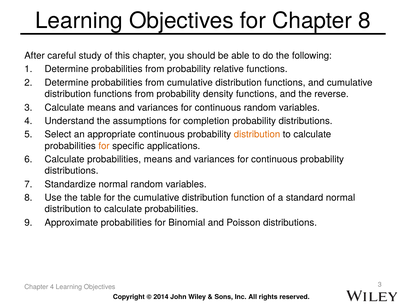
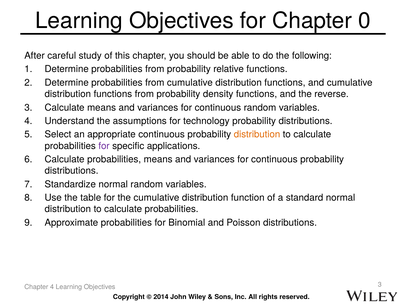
Chapter 8: 8 -> 0 (364, 21)
completion: completion -> technology (206, 121)
for colour: orange -> purple (104, 146)
